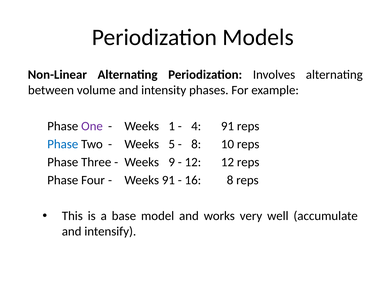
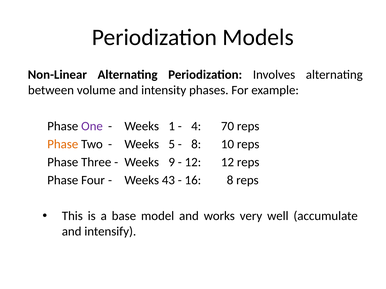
14 91: 91 -> 70 (228, 126)
Phase colour: blue -> orange (63, 144)
Weeks 91: 91 -> 43 (168, 180)
